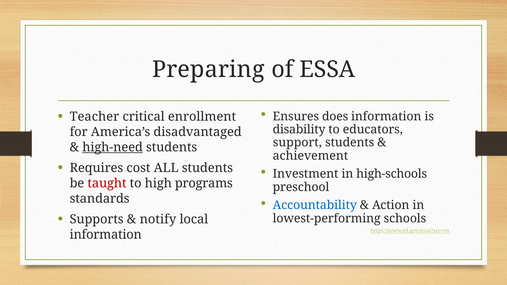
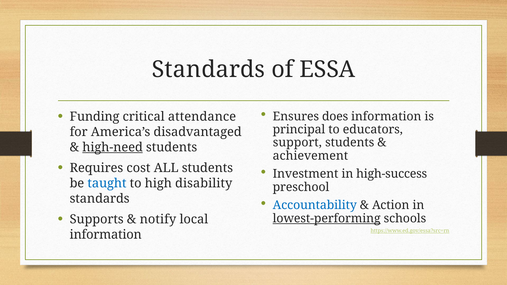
Preparing: Preparing -> Standards (208, 70)
Teacher: Teacher -> Funding (95, 117)
enrollment: enrollment -> attendance (202, 117)
disability: disability -> principal (299, 130)
high-schools: high-schools -> high-success (392, 174)
taught colour: red -> blue (107, 183)
programs: programs -> disability (204, 183)
lowest-performing underline: none -> present (327, 219)
